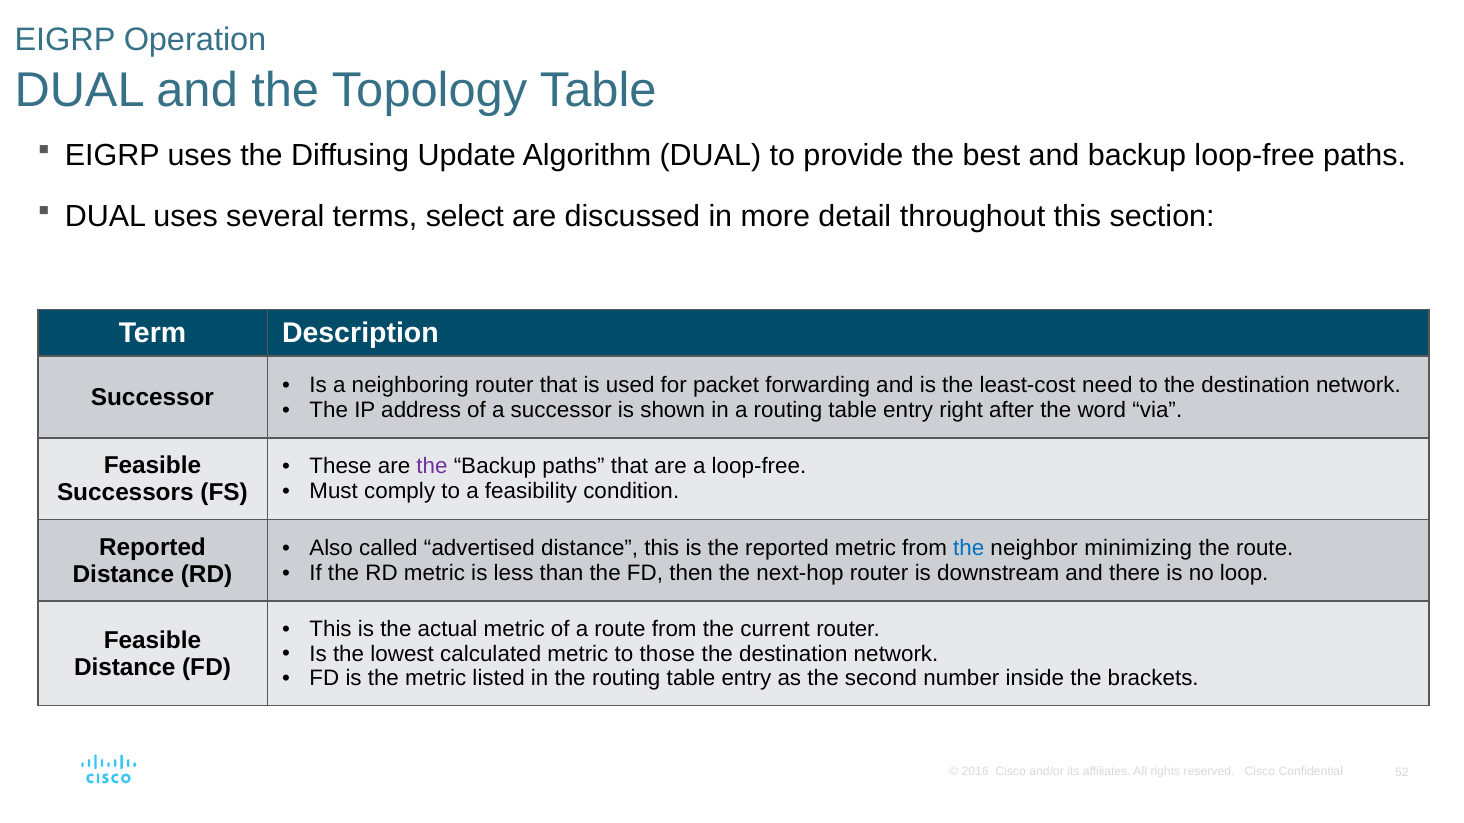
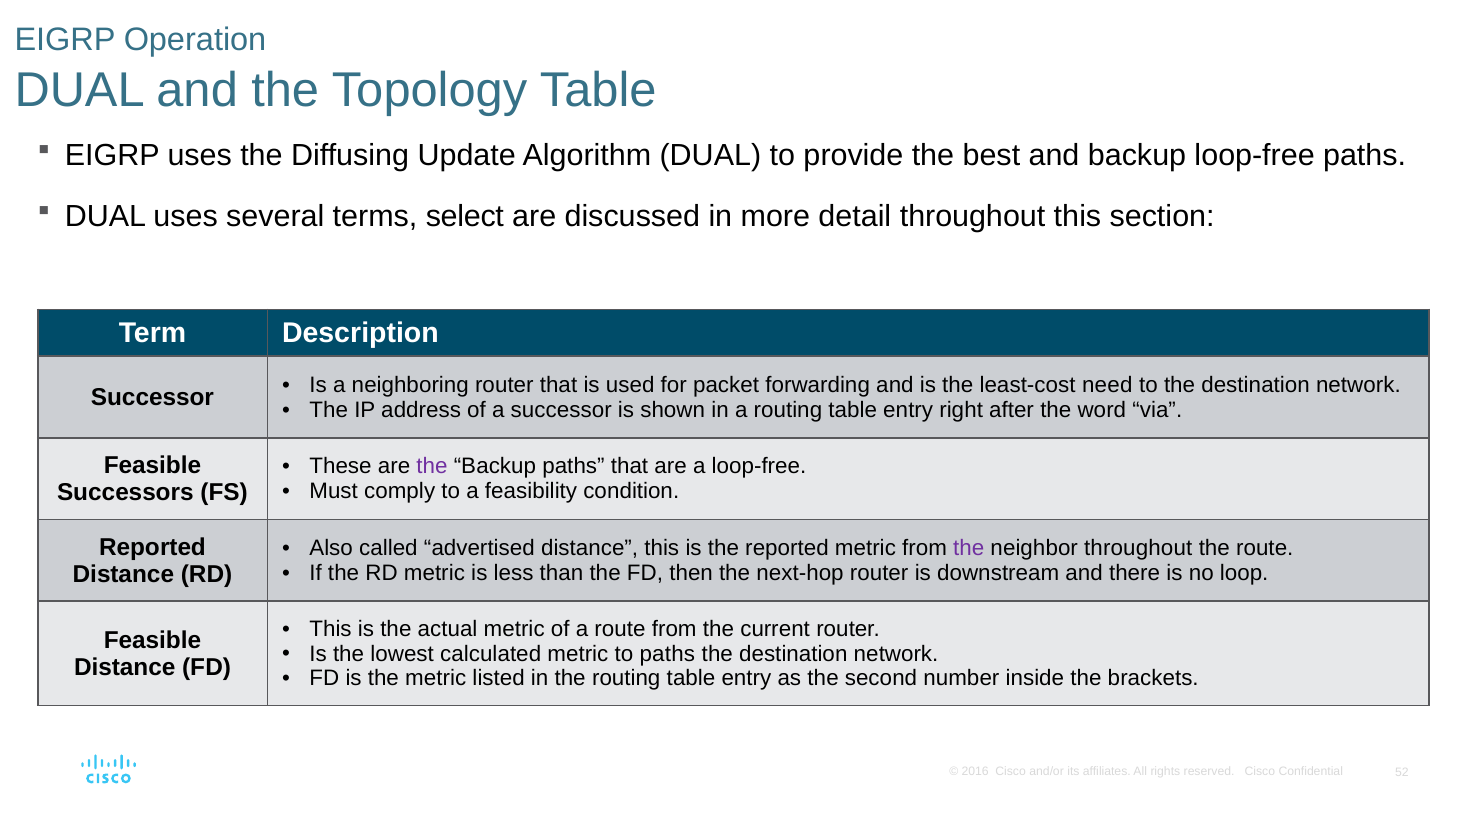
the colour: blue -> purple (969, 549)
neighbor minimizing: minimizing -> throughout (1138, 549)
to those: those -> paths (667, 654)
